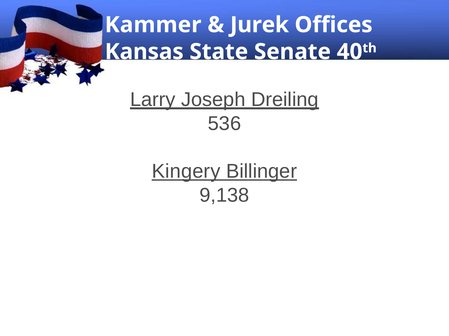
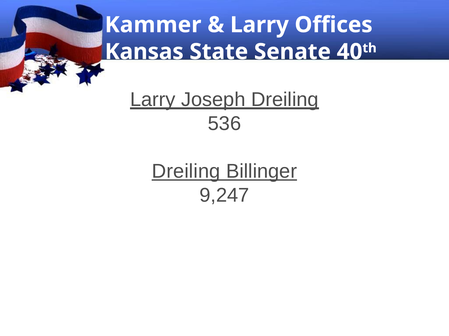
Jurek: Jurek -> Larry (259, 25)
Kingery: Kingery -> Dreiling (186, 172)
9,138: 9,138 -> 9,247 (224, 196)
